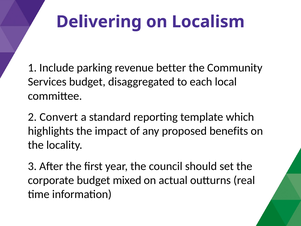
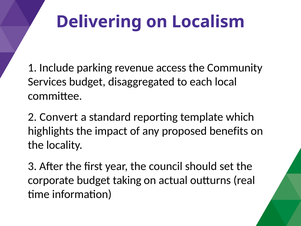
better: better -> access (171, 68)
mixed: mixed -> taking (127, 180)
